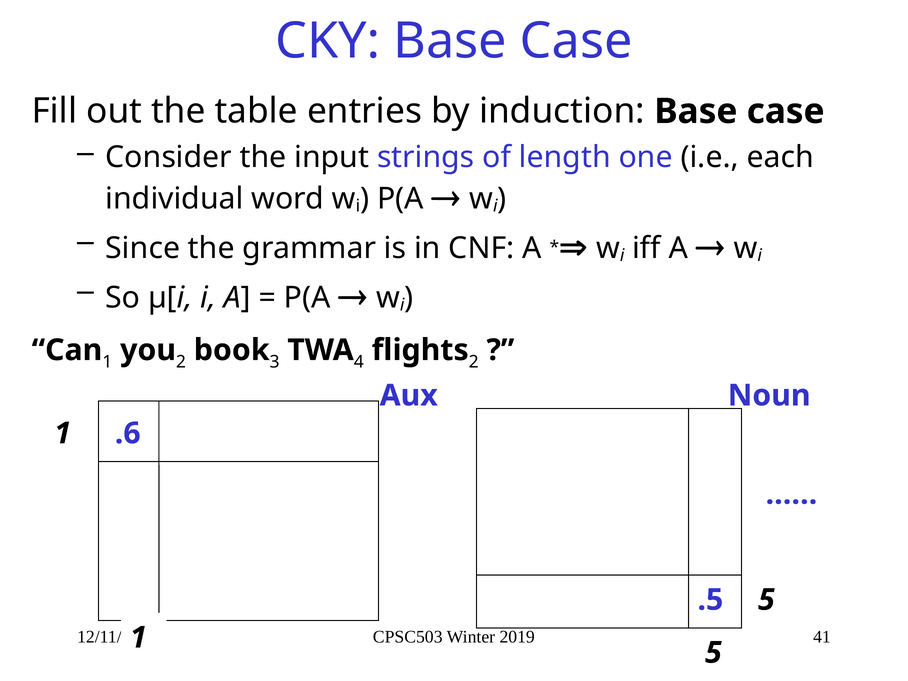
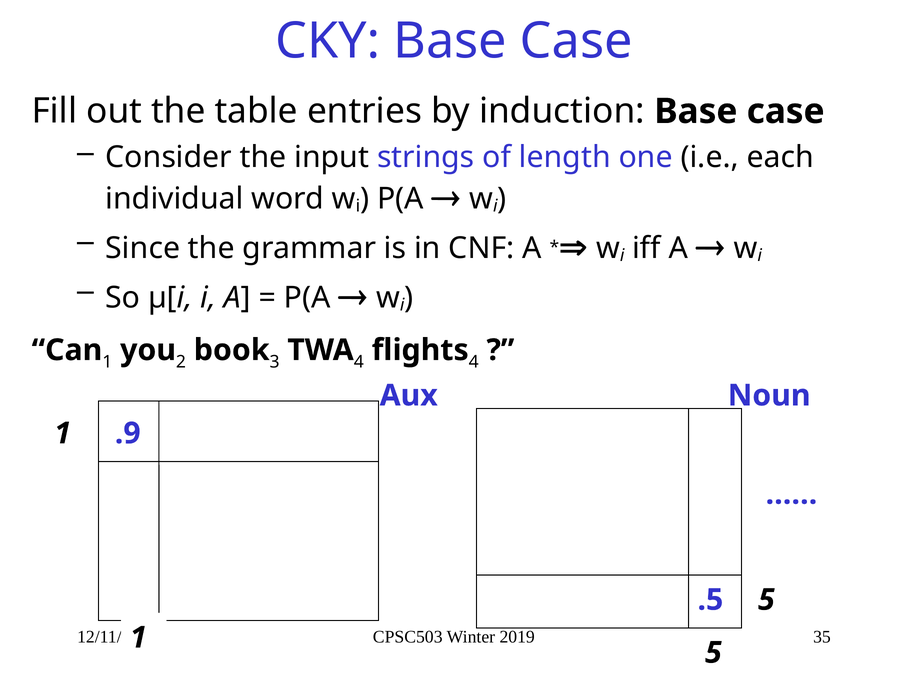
2: 2 -> 4 (474, 362)
.6: .6 -> .9 (128, 433)
41: 41 -> 35 (822, 637)
